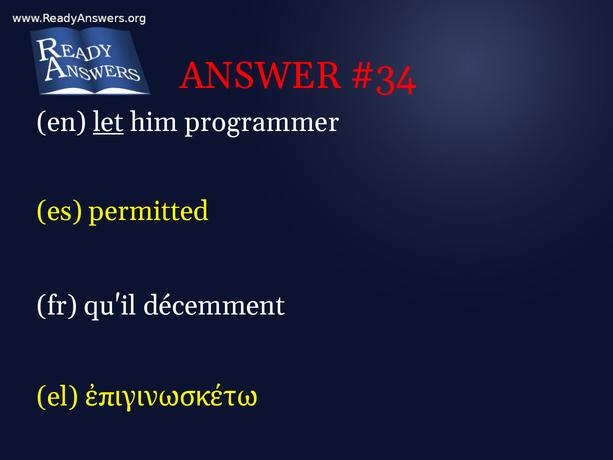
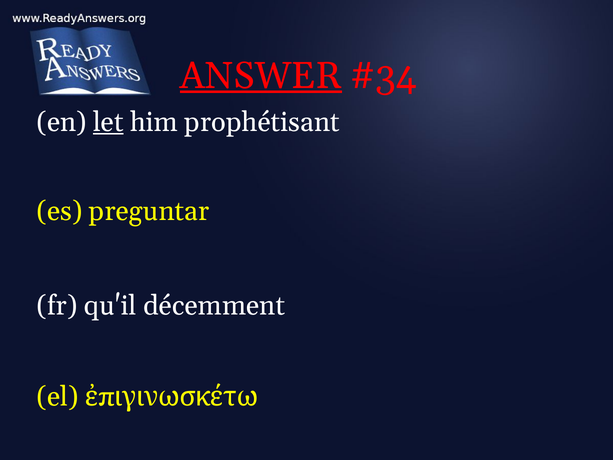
ANSWER underline: none -> present (261, 76)
programmer: programmer -> prophétisant (262, 122)
permitted: permitted -> preguntar (149, 211)
